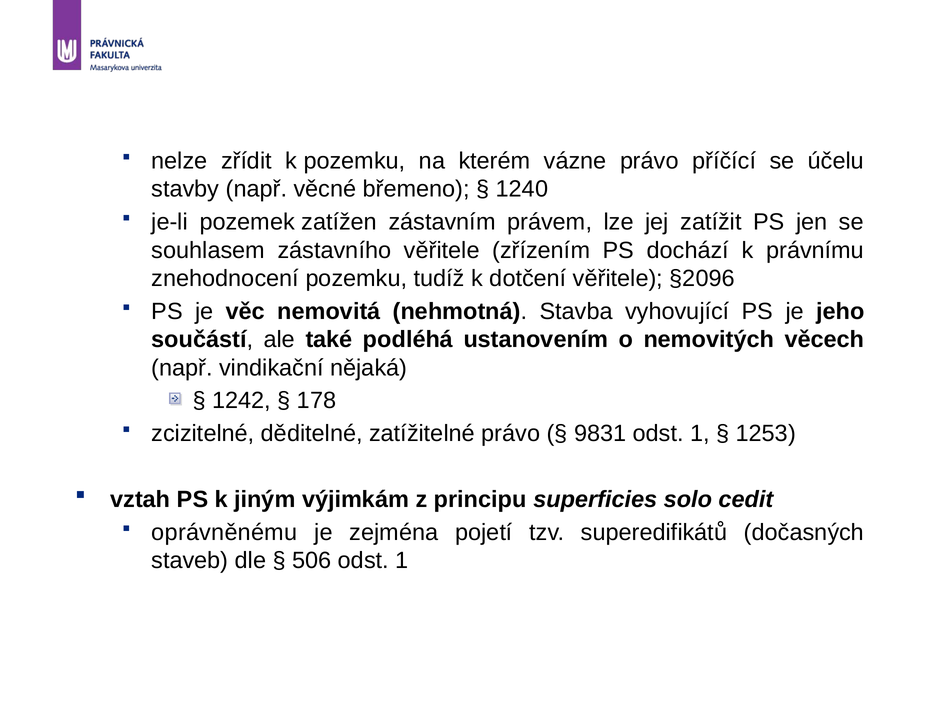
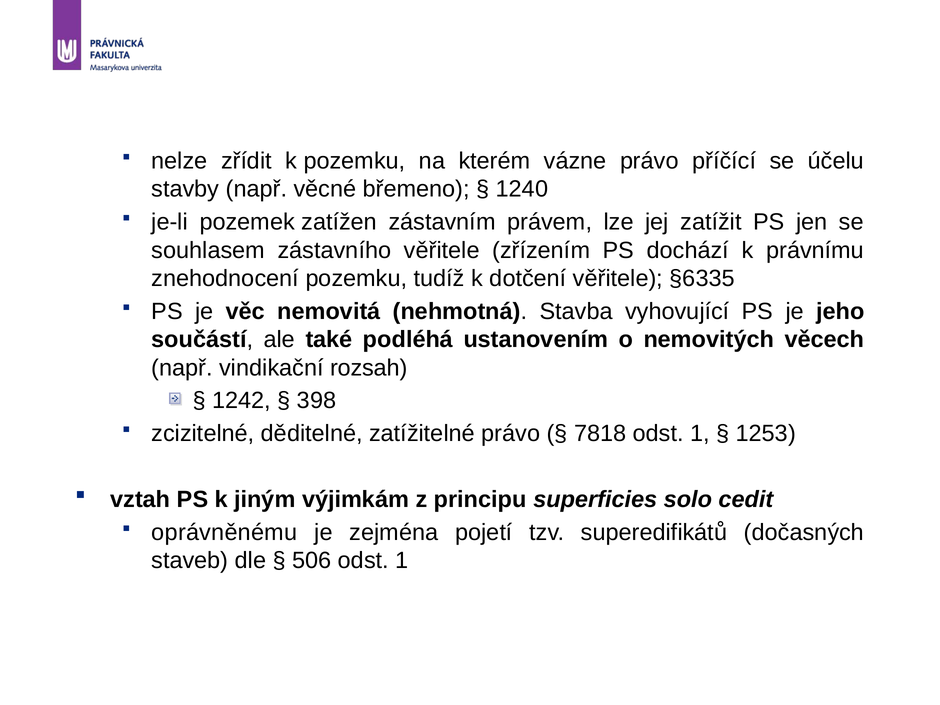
§2096: §2096 -> §6335 (702, 278)
nějaká: nějaká -> rozsah (369, 368)
178: 178 -> 398 (317, 401)
9831: 9831 -> 7818 (600, 434)
